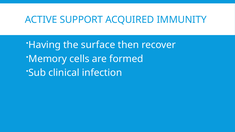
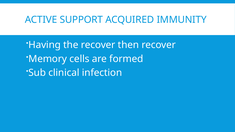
the surface: surface -> recover (98, 45)
